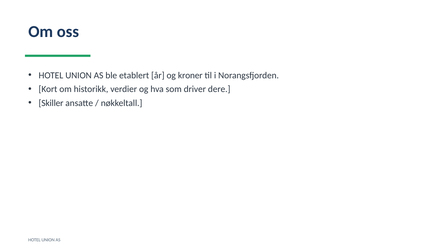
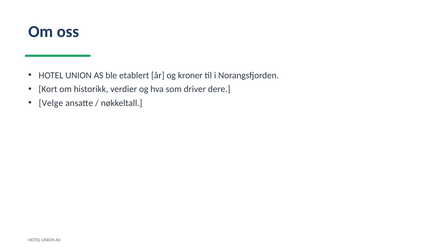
Skiller: Skiller -> Velge (51, 103)
